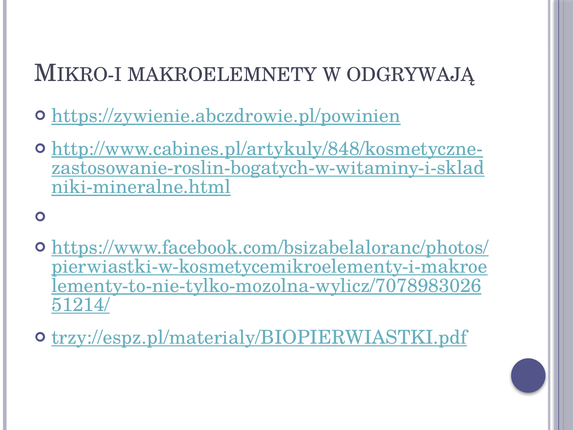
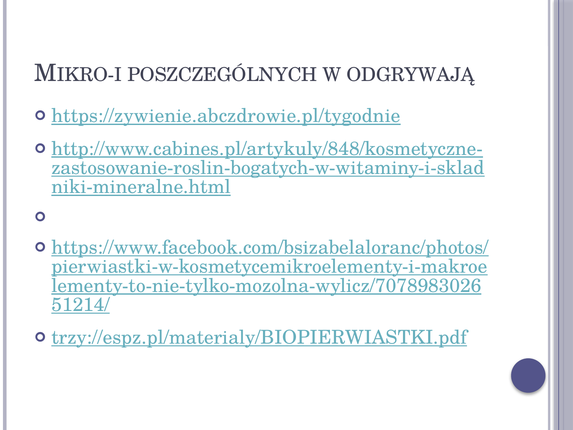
MAKROELEMNETY: MAKROELEMNETY -> POSZCZEGÓLNYCH (222, 75)
https://zywienie.abczdrowie.pl/powinien: https://zywienie.abczdrowie.pl/powinien -> https://zywienie.abczdrowie.pl/tygodnie (226, 116)
